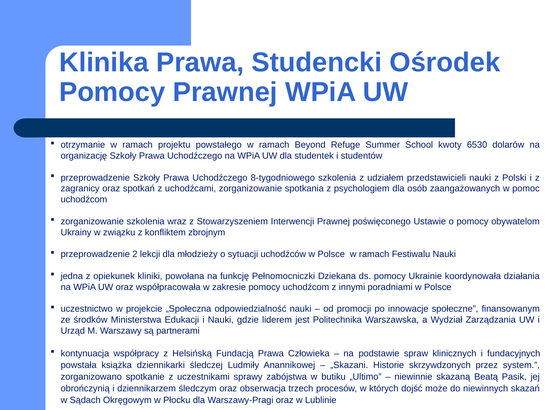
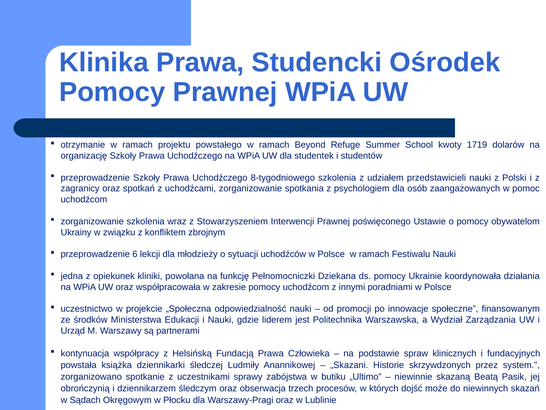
6530: 6530 -> 1719 (477, 145)
2: 2 -> 6 (135, 254)
